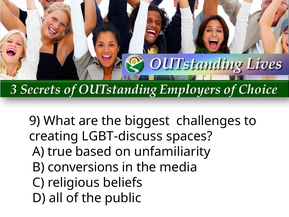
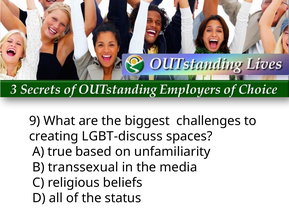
conversions: conversions -> transsexual (83, 167)
public: public -> status (123, 198)
